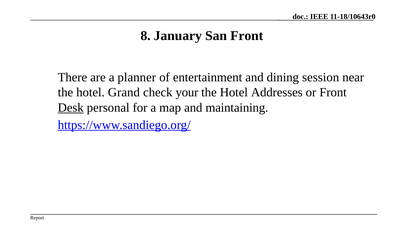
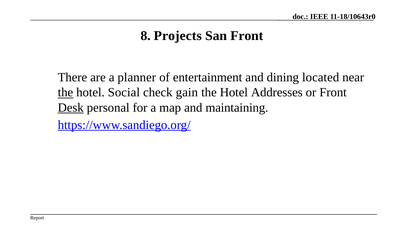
January: January -> Projects (178, 36)
session: session -> located (321, 77)
the underline: none -> present (65, 93)
Grand: Grand -> Social (124, 93)
your: your -> gain (187, 93)
